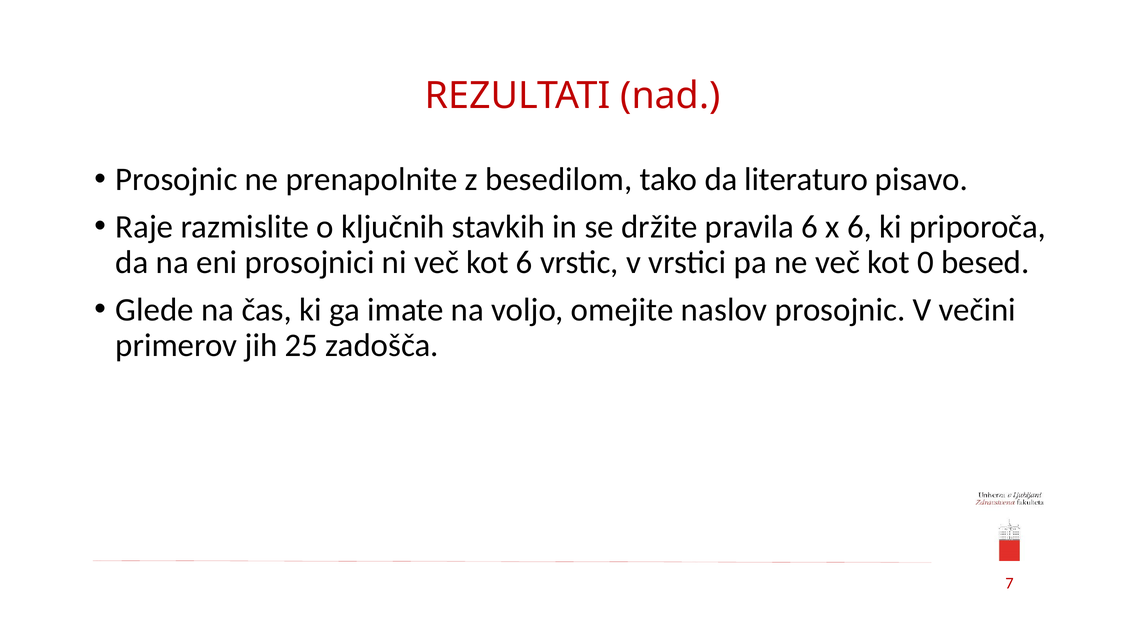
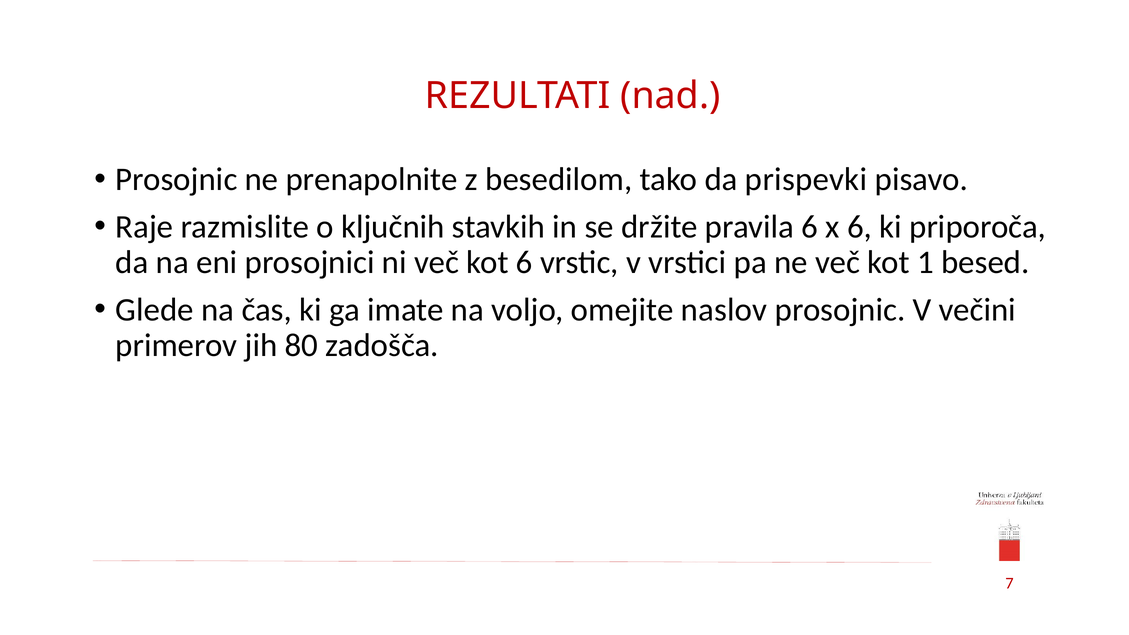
literaturo: literaturo -> prispevki (806, 180)
0: 0 -> 1 (925, 262)
25: 25 -> 80 (301, 345)
